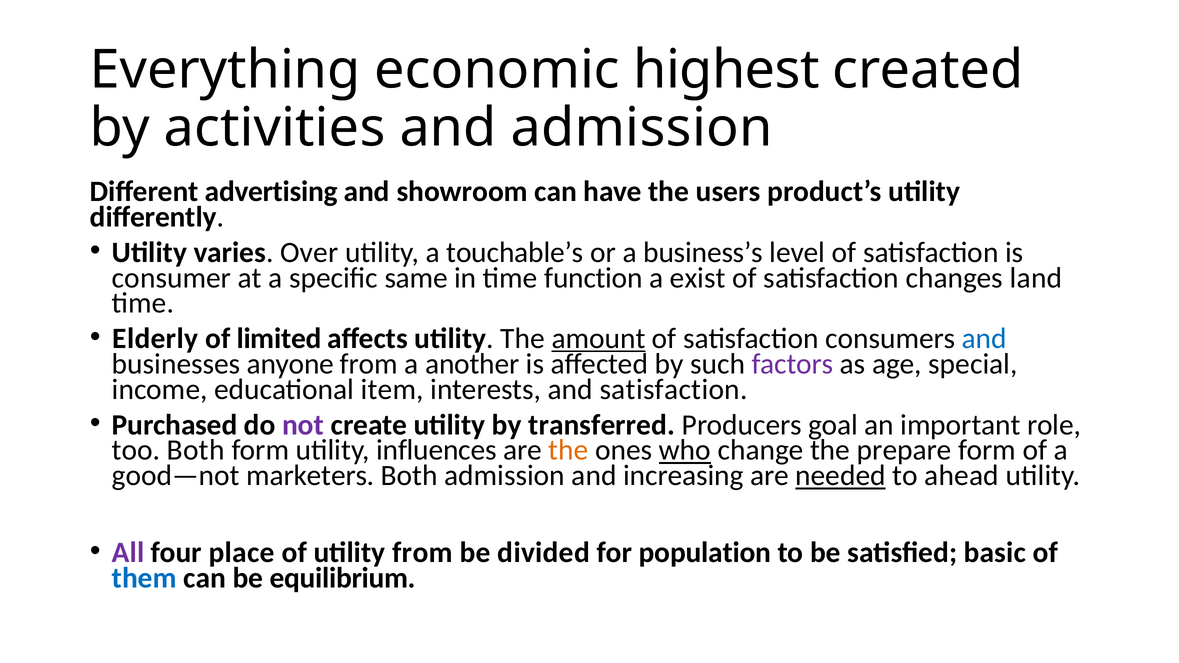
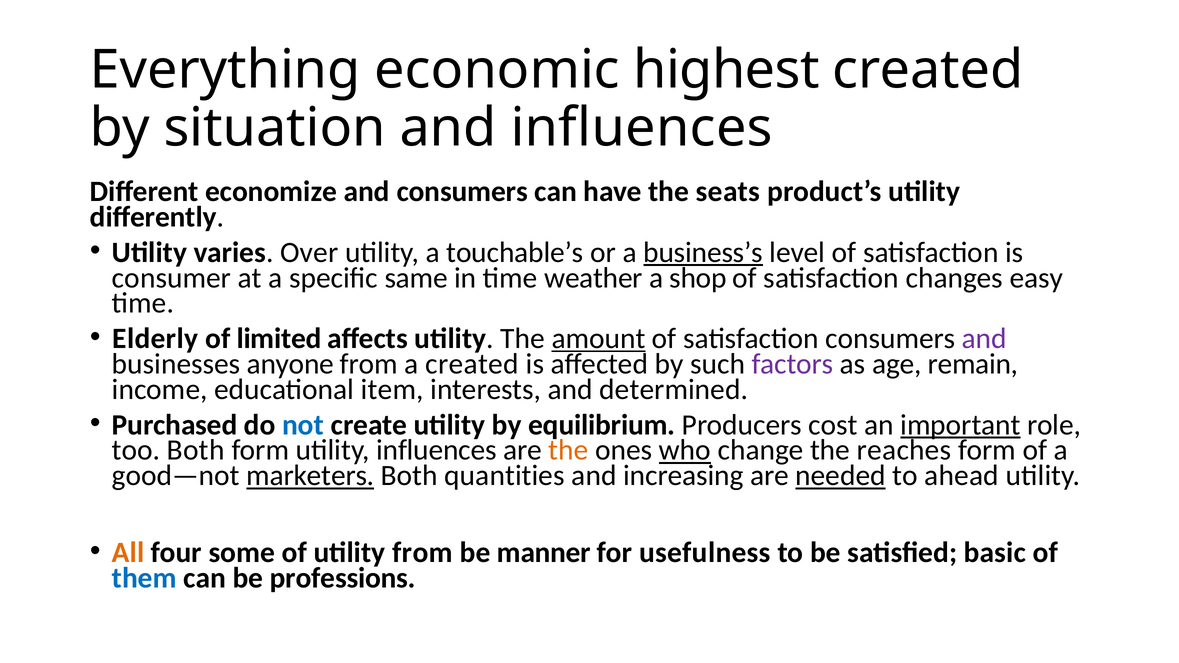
activities: activities -> situation (275, 128)
and admission: admission -> influences (642, 128)
advertising: advertising -> economize (271, 192)
and showroom: showroom -> consumers (462, 192)
users: users -> seats (728, 192)
business’s underline: none -> present (703, 252)
function: function -> weather (593, 278)
exist: exist -> shop (698, 278)
land: land -> easy (1036, 278)
and colour: blue -> purple (984, 339)
a another: another -> created (472, 364)
special: special -> remain (973, 364)
and satisfaction: satisfaction -> determined (674, 390)
not colour: purple -> blue (303, 425)
transferred: transferred -> equilibrium (602, 425)
goal: goal -> cost (833, 425)
important underline: none -> present (960, 425)
prepare: prepare -> reaches (904, 450)
marketers underline: none -> present (310, 476)
Both admission: admission -> quantities (505, 476)
All colour: purple -> orange (128, 553)
place: place -> some (242, 553)
divided: divided -> manner (544, 553)
population: population -> usefulness (705, 553)
equilibrium: equilibrium -> professions (343, 578)
